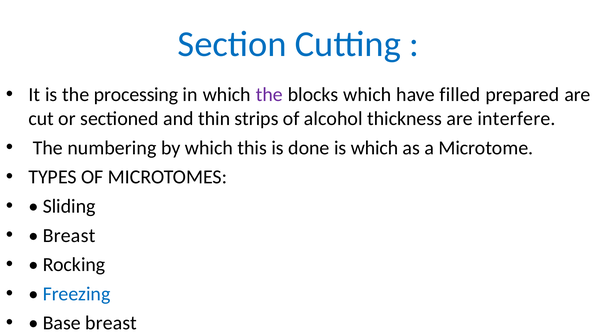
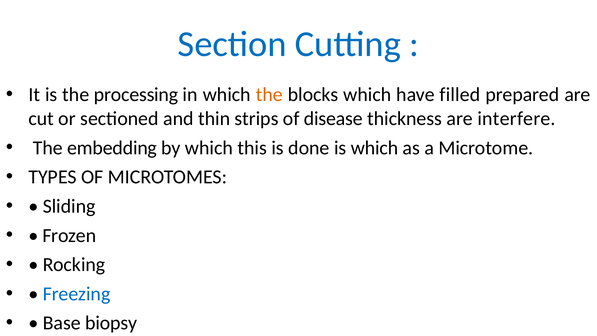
the colour: purple -> orange (269, 95)
alcohol: alcohol -> disease (333, 119)
numbering: numbering -> embedding (112, 148)
Breast: Breast -> Frozen (69, 235)
Base breast: breast -> biopsy (111, 323)
